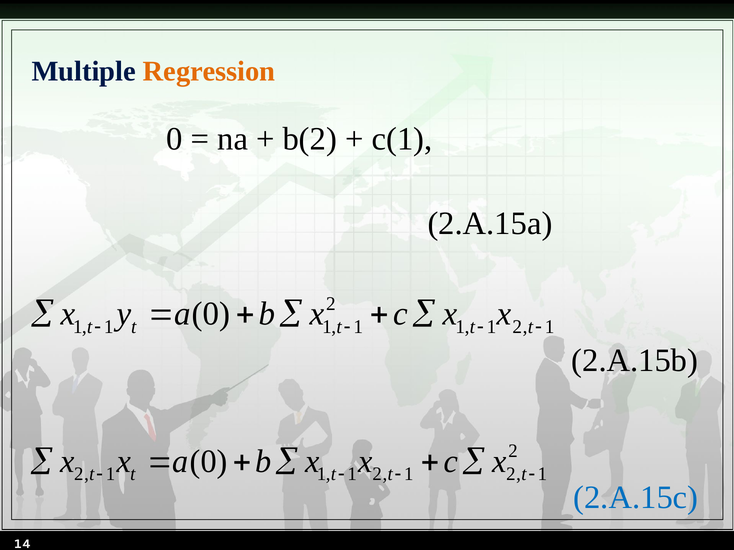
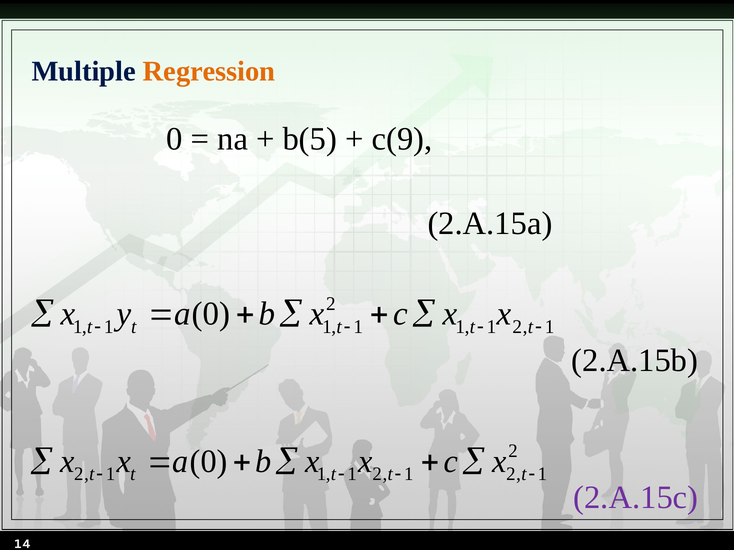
b(2: b(2 -> b(5 (310, 139)
c(1: c(1 -> c(9 (402, 139)
2.A.15c colour: blue -> purple (636, 498)
